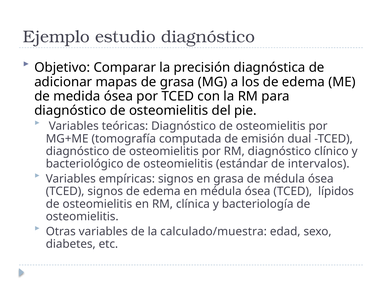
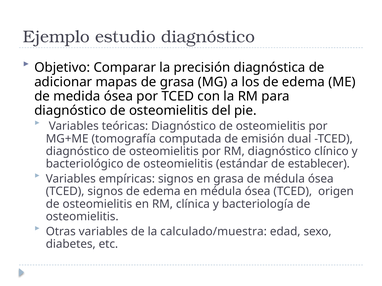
intervalos: intervalos -> establecer (319, 164)
lípidos: lípidos -> origen (336, 192)
